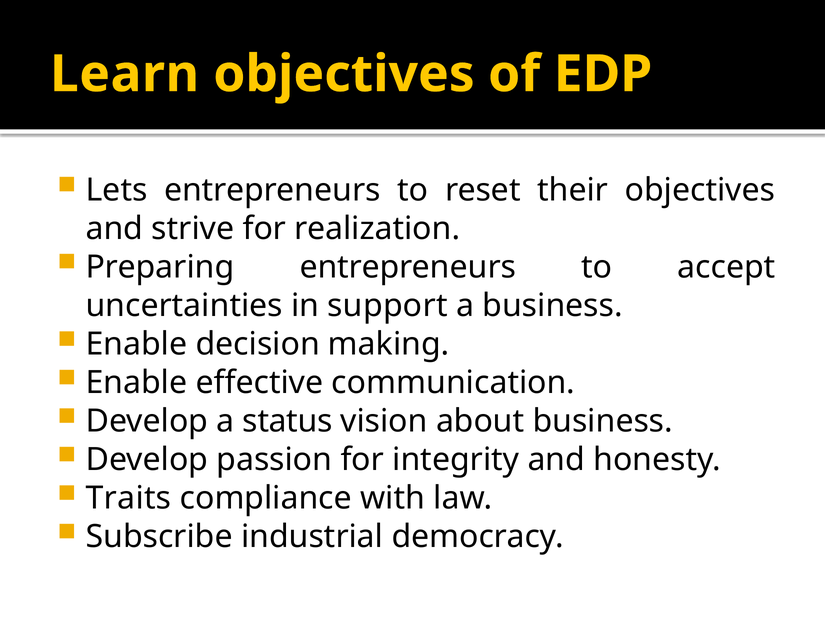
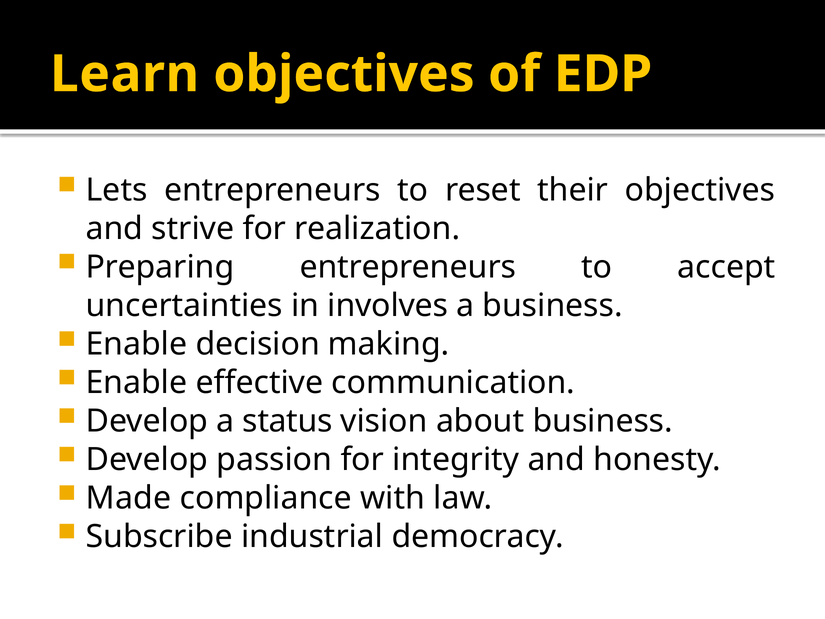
support: support -> involves (388, 305)
Traits: Traits -> Made (129, 498)
